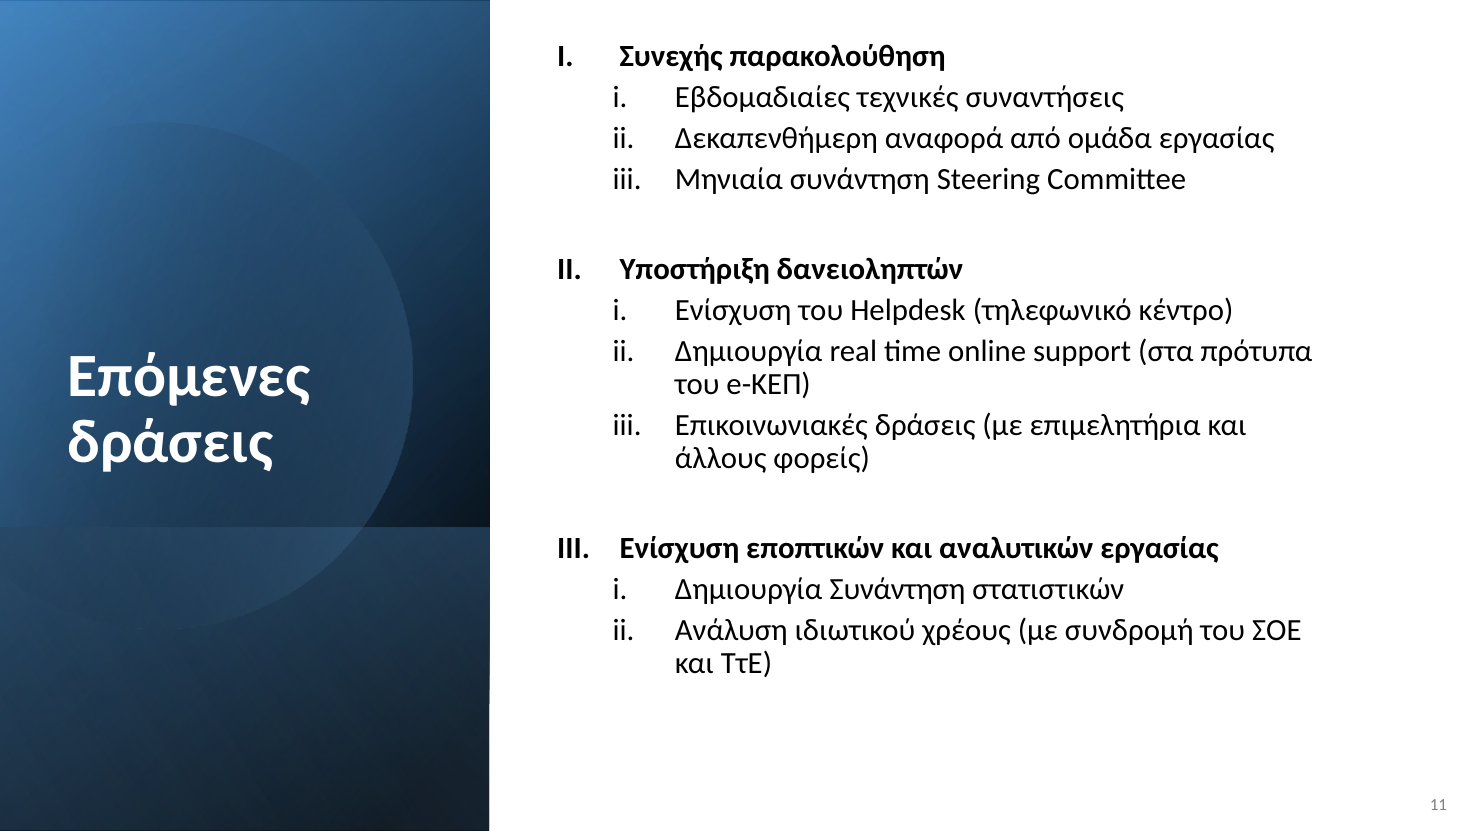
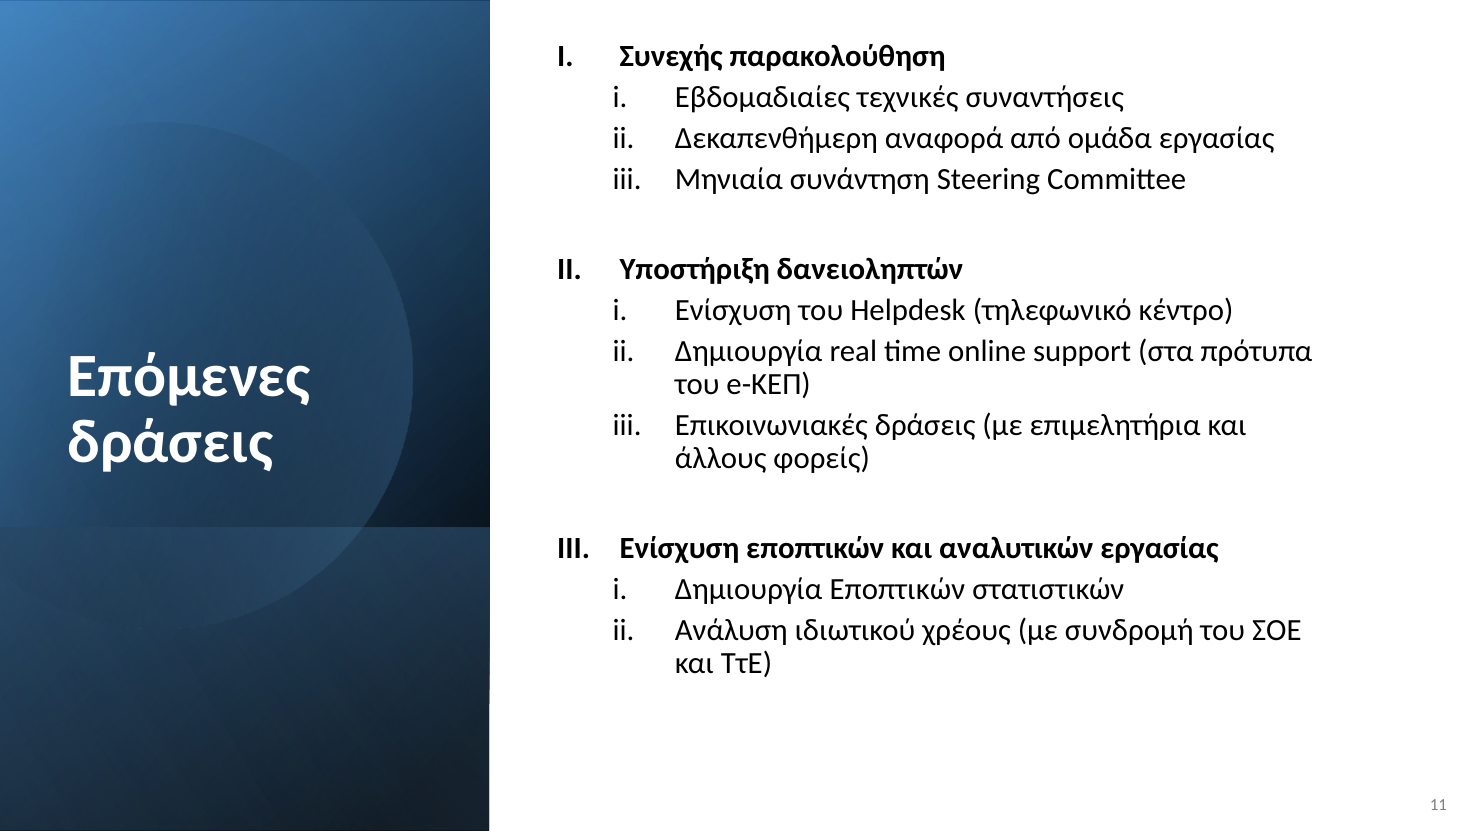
Δημιουργία Συνάντηση: Συνάντηση -> Εποπτικών (897, 590)
